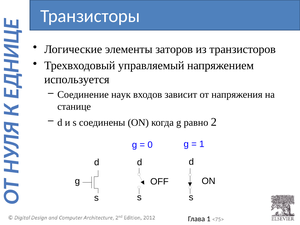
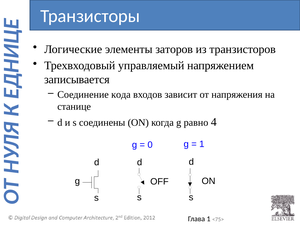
используется: используется -> записывается (77, 80)
наук: наук -> кода (121, 95)
2: 2 -> 4 (214, 122)
